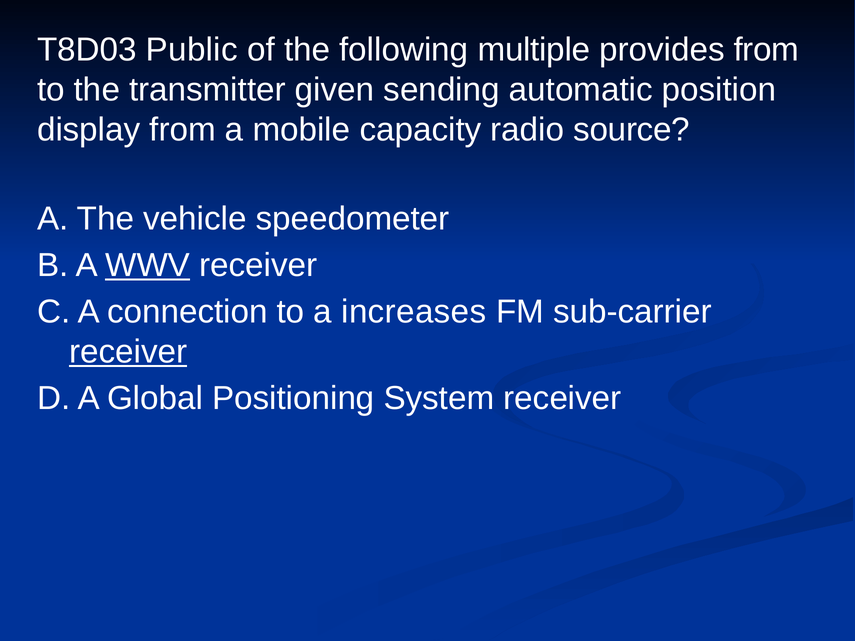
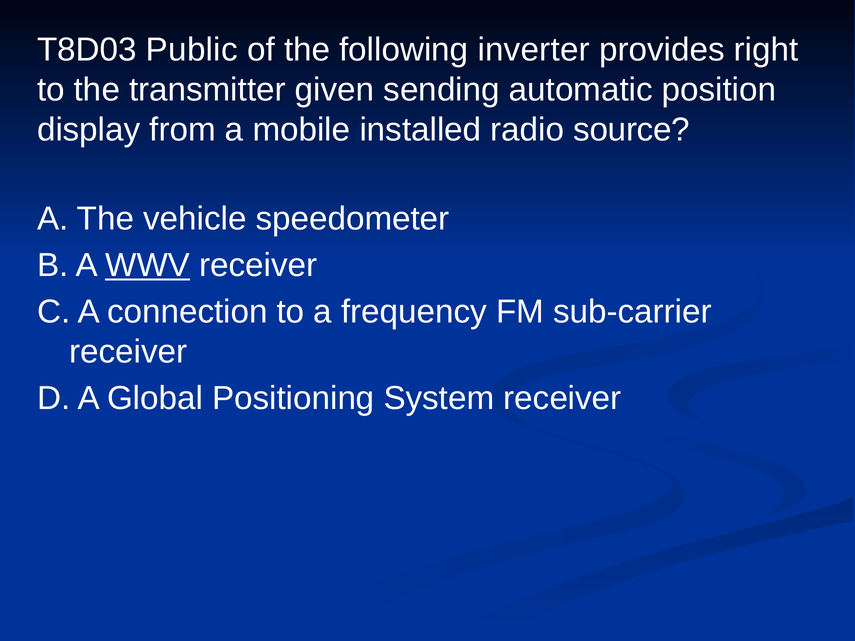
multiple: multiple -> inverter (534, 50)
provides from: from -> right (766, 50)
capacity: capacity -> installed (420, 130)
increases: increases -> frequency (414, 312)
receiver underline: present -> none (128, 352)
